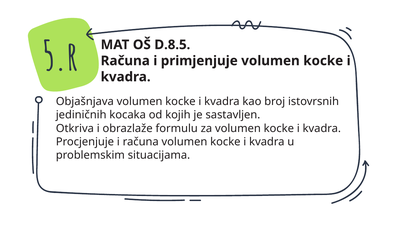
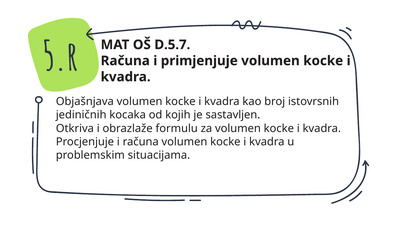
D.8.5: D.8.5 -> D.5.7 (172, 45)
